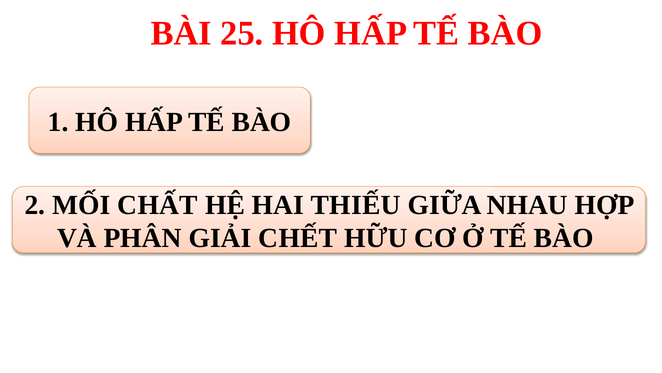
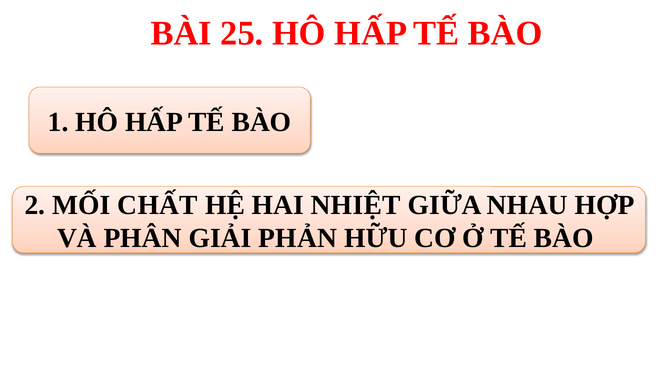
THIẾU: THIẾU -> NHIỆT (356, 205)
CHẾT: CHẾT -> PHẢN (298, 238)
